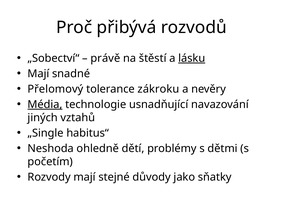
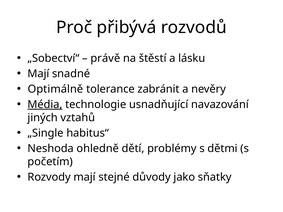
lásku underline: present -> none (192, 58)
Přelomový: Přelomový -> Optimálně (55, 89)
zákroku: zákroku -> zabránit (158, 89)
